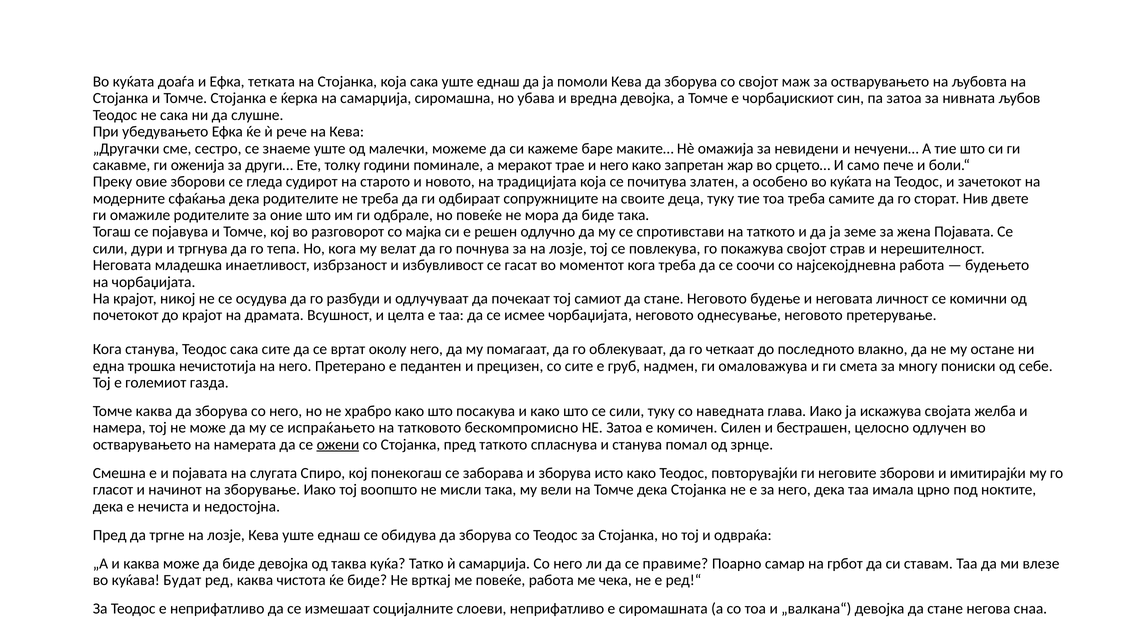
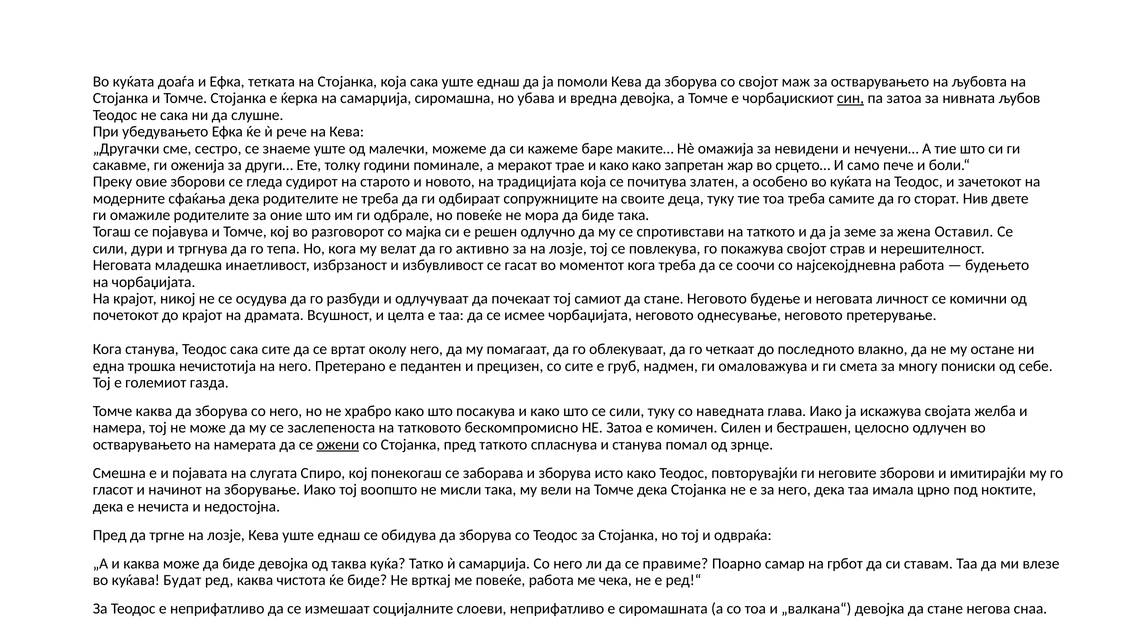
син underline: none -> present (851, 98)
трае и него: него -> како (614, 165)
жена Појавата: Појавата -> Оставил (964, 232)
почнува: почнува -> активно (482, 249)
испраќањето: испраќањето -> заслепеноста (331, 428)
